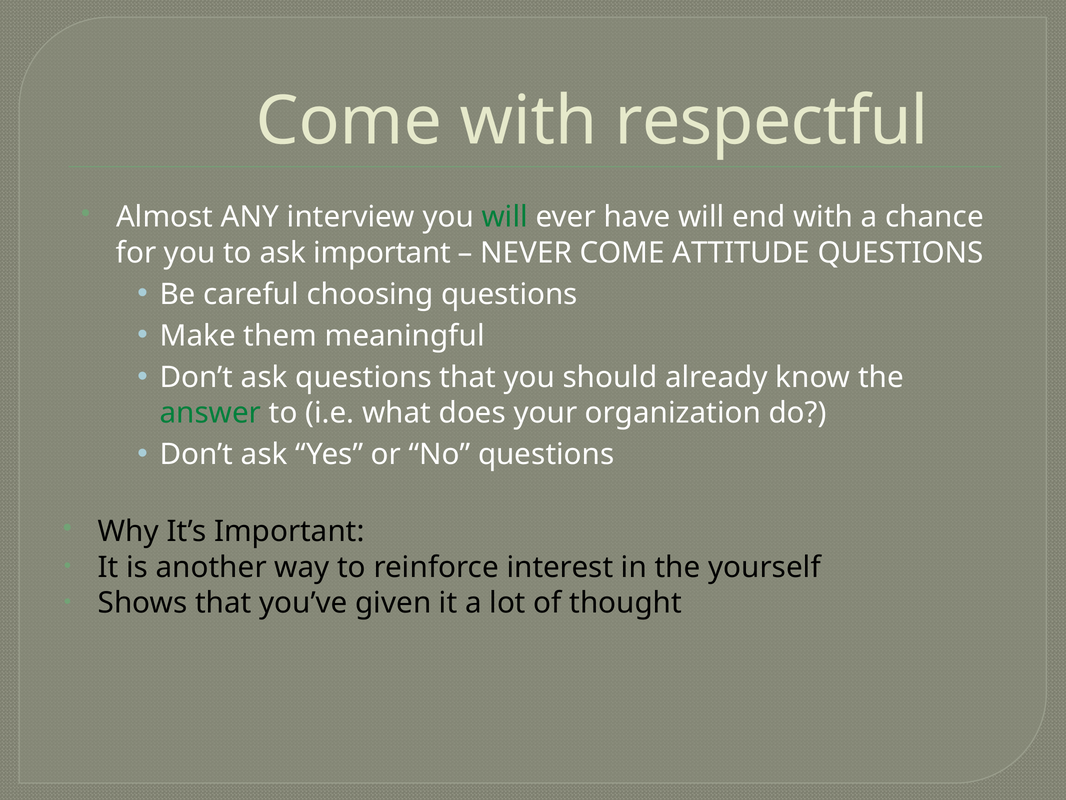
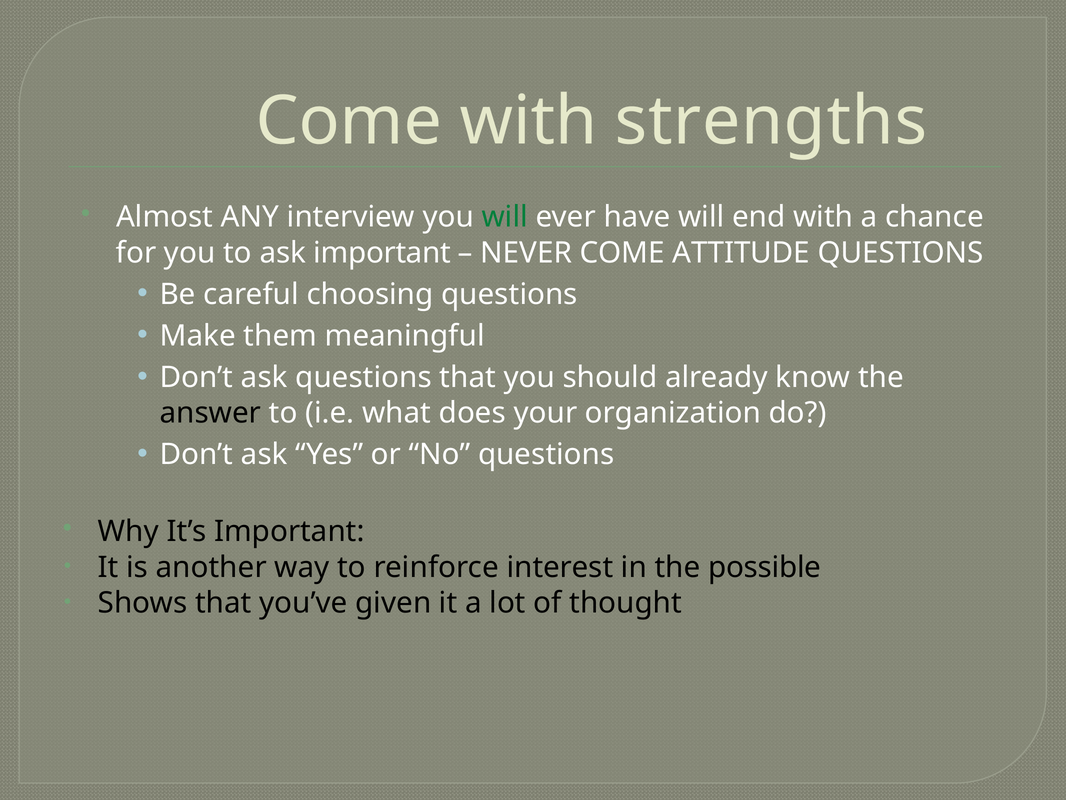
respectful: respectful -> strengths (771, 121)
answer colour: green -> black (210, 413)
yourself: yourself -> possible (765, 567)
